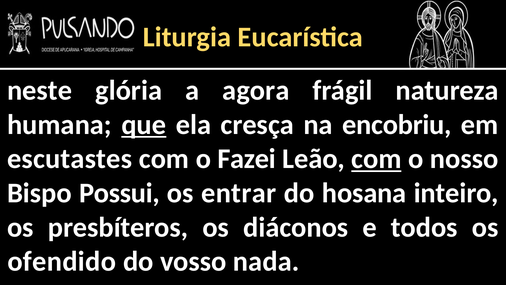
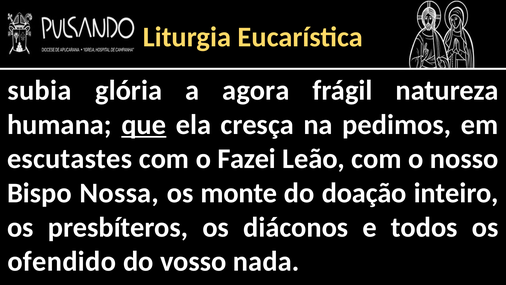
neste: neste -> subia (39, 90)
encobriu: encobriu -> pedimos (397, 125)
com underline: present -> none (376, 159)
Possui: Possui -> Nossa (119, 193)
entrar: entrar -> monte (239, 193)
hosana: hosana -> doação (364, 193)
